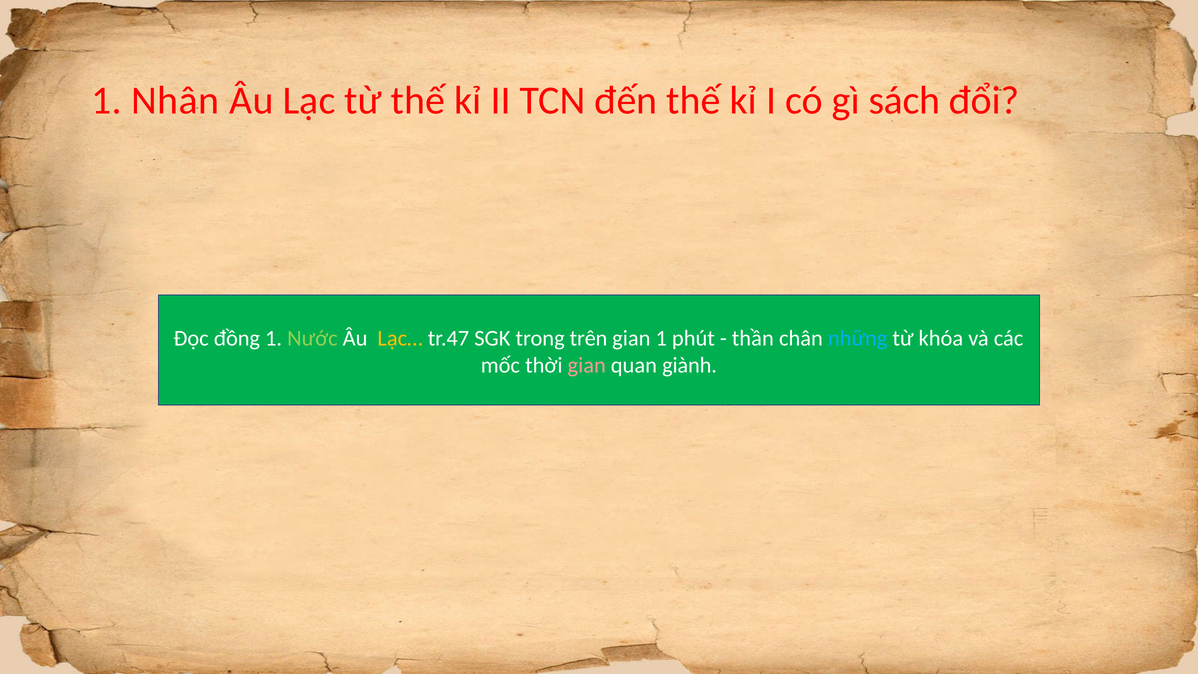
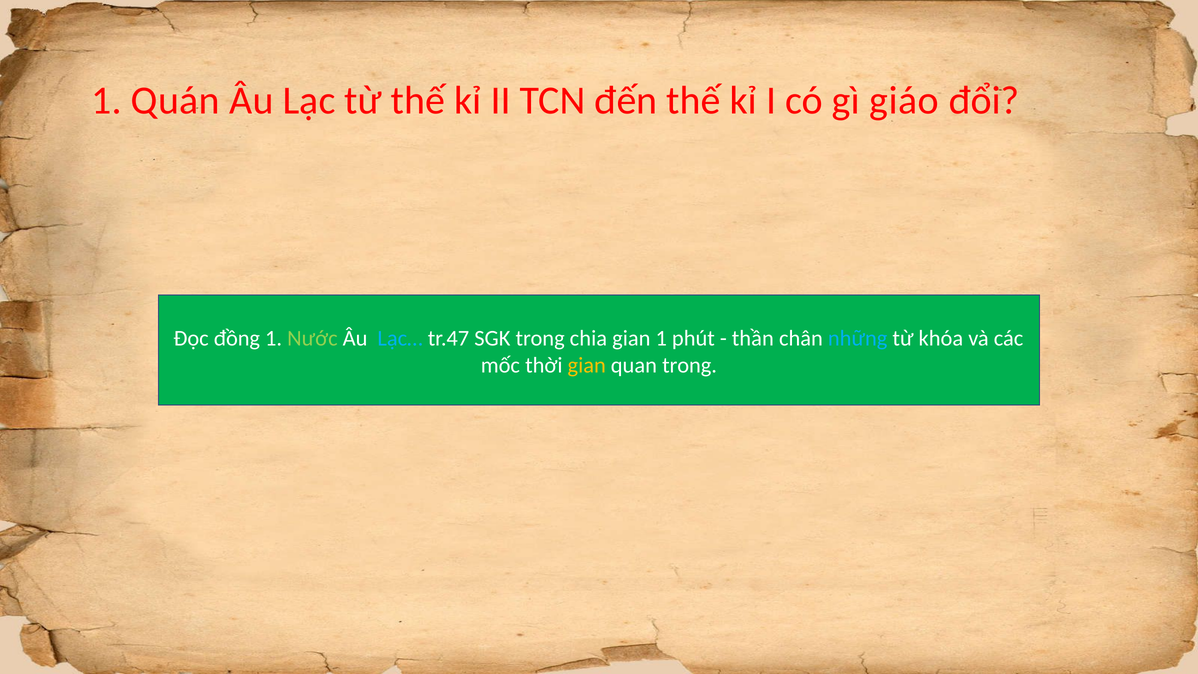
Nhân: Nhân -> Quán (175, 101)
sách: sách -> giáo (904, 101)
Lạc… colour: yellow -> light blue (400, 338)
trên: trên -> chia (588, 338)
gian colour: pink -> yellow (587, 365)
quan giành: giành -> trong (690, 365)
